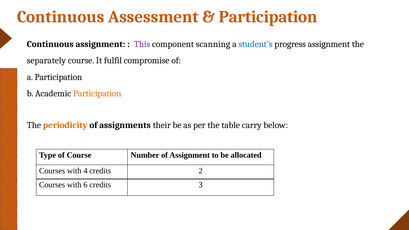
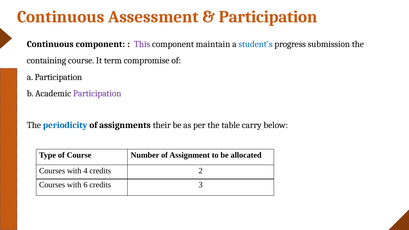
Continuous assignment: assignment -> component (100, 44)
scanning: scanning -> maintain (213, 44)
progress assignment: assignment -> submission (329, 44)
separately: separately -> containing (46, 61)
fulfil: fulfil -> term (113, 61)
Participation colour: orange -> purple (97, 93)
periodicity colour: orange -> blue (65, 125)
